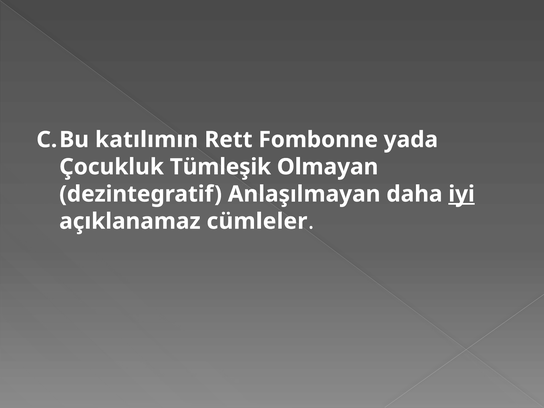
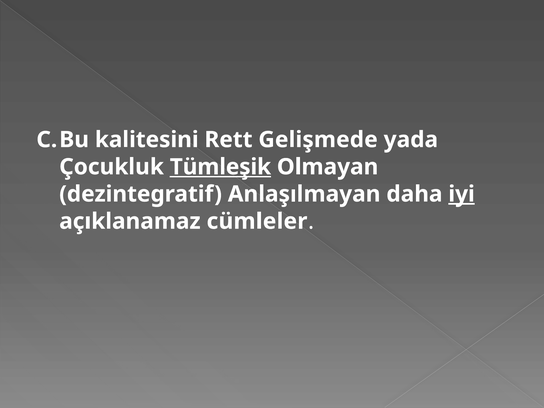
katılımın: katılımın -> kalitesini (147, 140)
Fombonne: Fombonne -> Gelişmede (318, 140)
Tümleşik underline: none -> present (220, 167)
